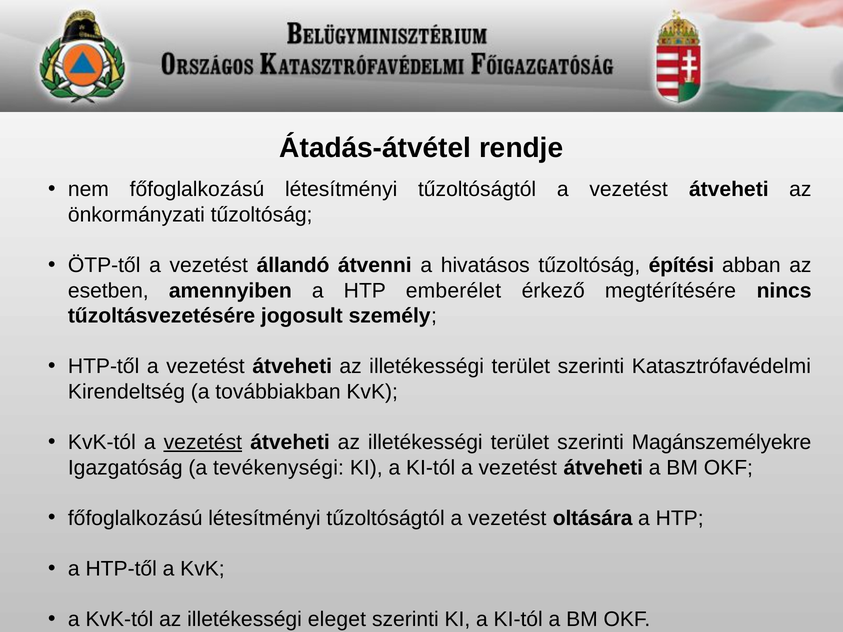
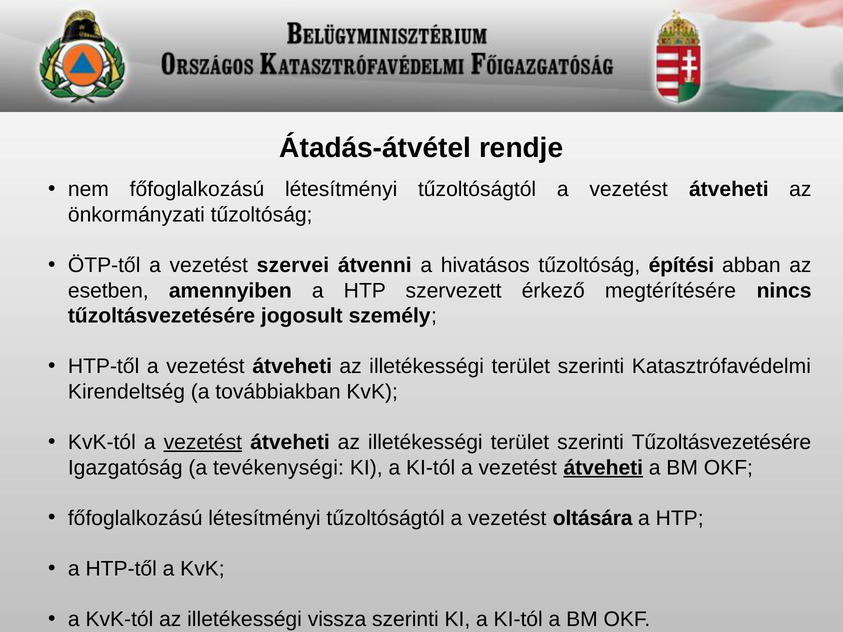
állandó: állandó -> szervei (293, 265)
emberélet: emberélet -> szervezett (454, 291)
szerinti Magánszemélyekre: Magánszemélyekre -> Tűzoltásvezetésére (721, 442)
átveheti underline: none -> present (603, 468)
eleget: eleget -> vissza (337, 620)
